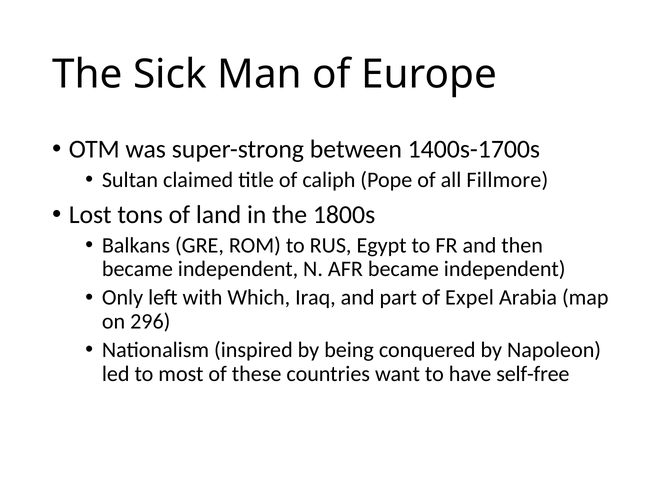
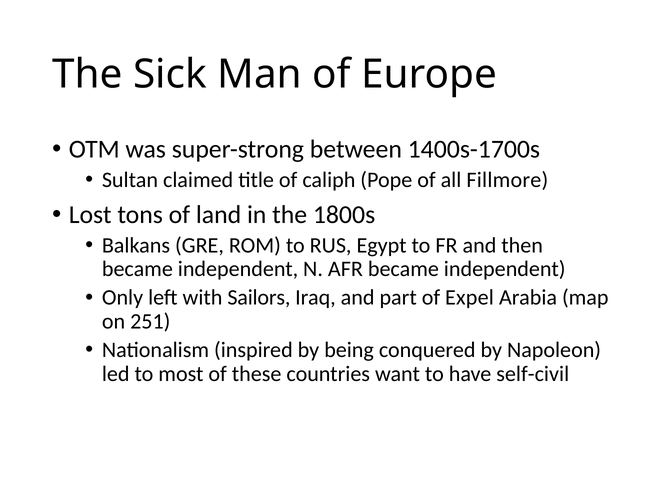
Which: Which -> Sailors (259, 298)
296: 296 -> 251 (150, 322)
self-free: self-free -> self-civil (533, 374)
